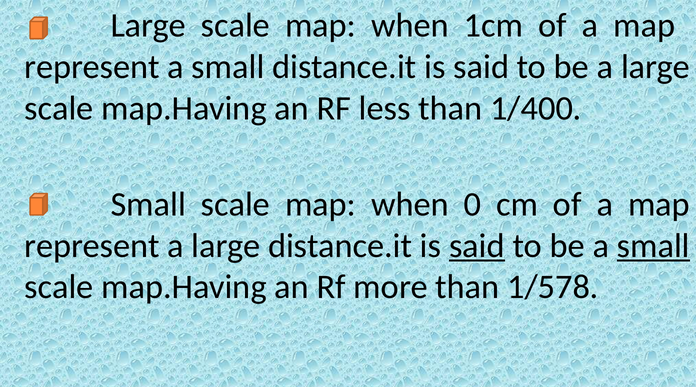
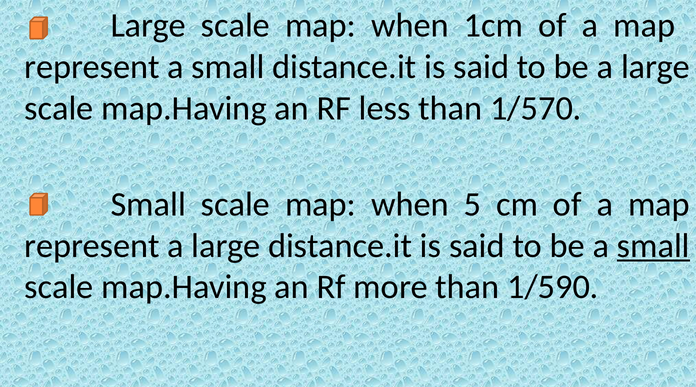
1/400: 1/400 -> 1/570 (536, 108)
0: 0 -> 5 (472, 204)
said underline: present -> none (477, 246)
1/578: 1/578 -> 1/590 (553, 287)
